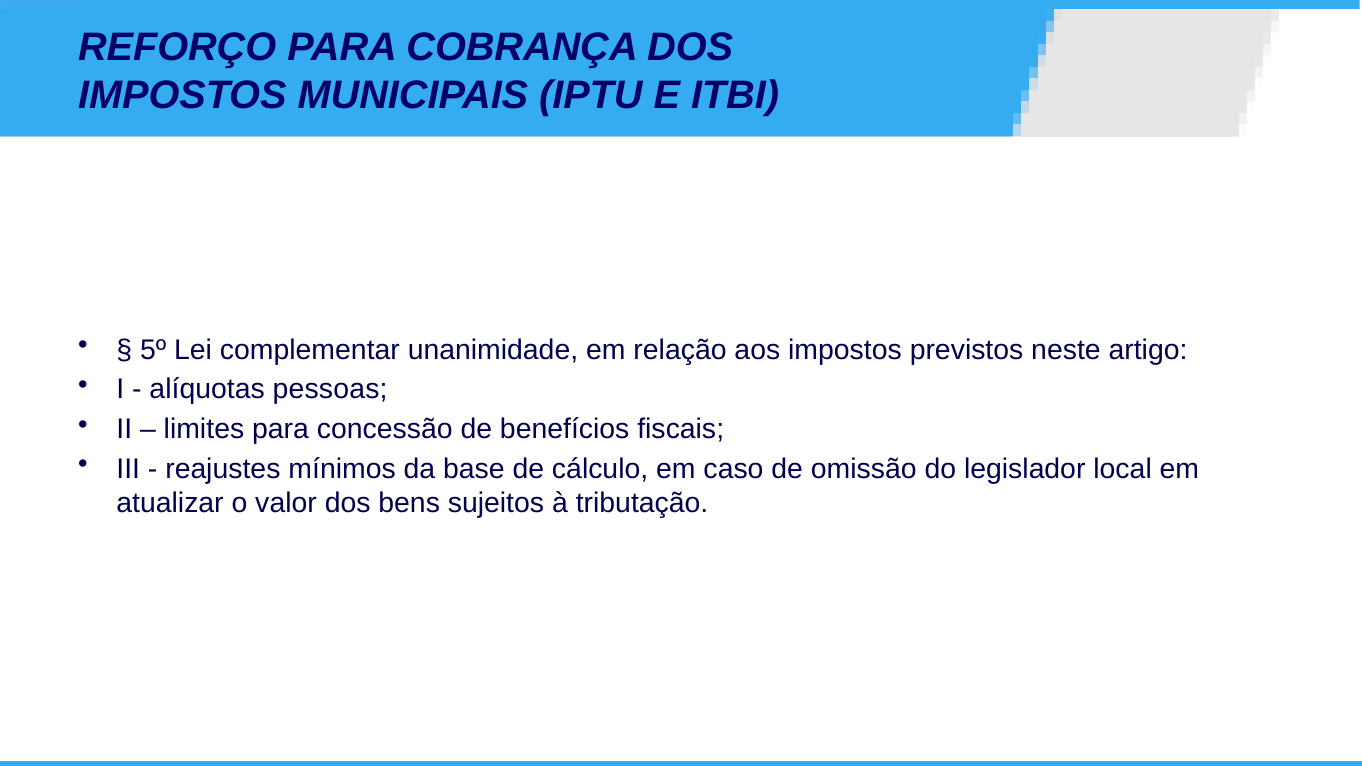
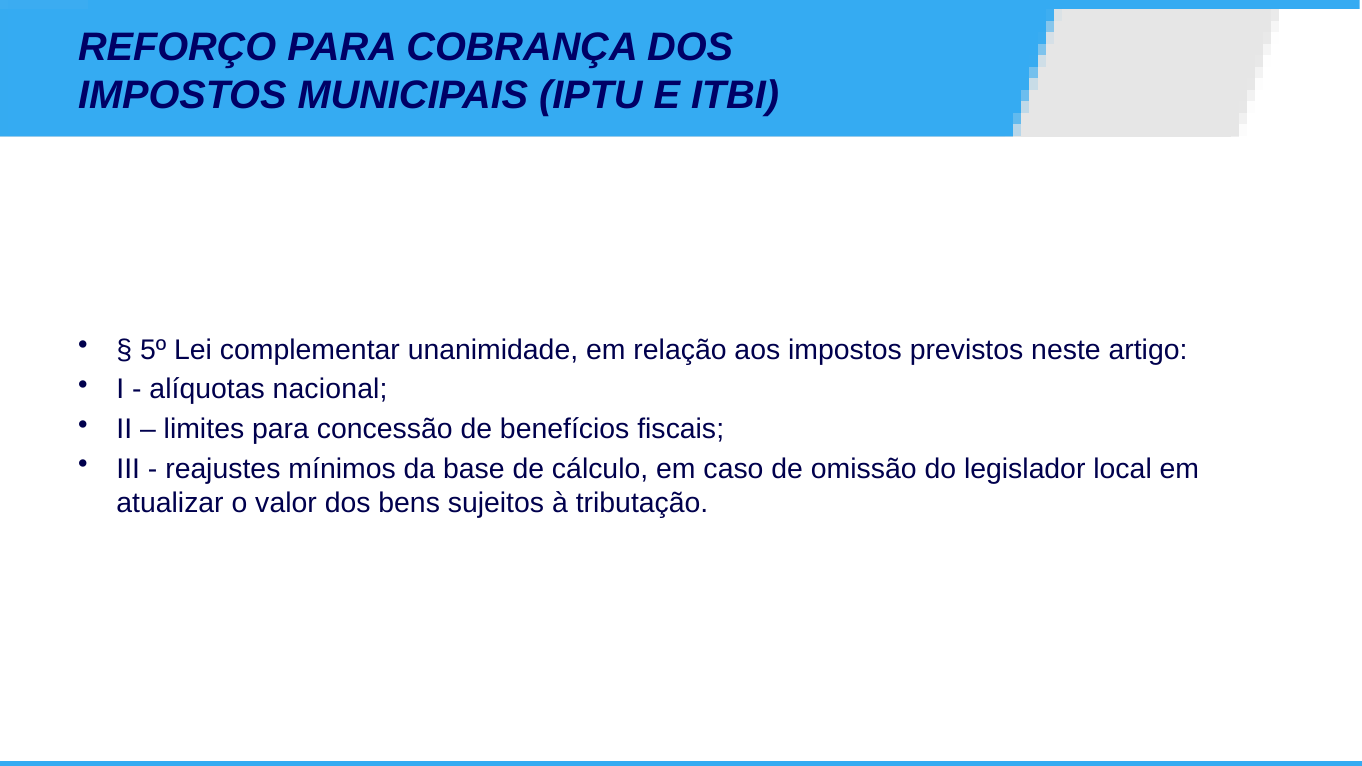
pessoas: pessoas -> nacional (330, 390)
